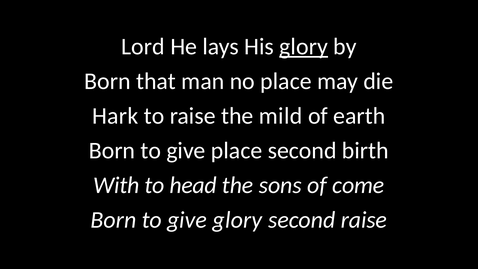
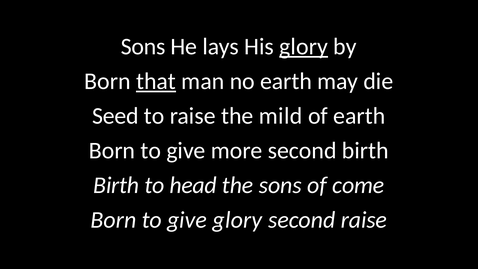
Lord: Lord -> Sons (143, 46)
that underline: none -> present (156, 81)
no place: place -> earth (286, 81)
Hark: Hark -> Seed (115, 116)
give place: place -> more (237, 150)
With: With -> Birth (116, 185)
